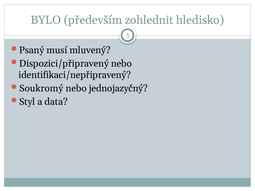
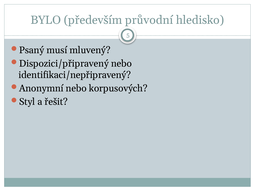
zohlednit: zohlednit -> průvodní (149, 20)
Soukromý: Soukromý -> Anonymní (41, 89)
jednojazyčný: jednojazyčný -> korpusových (118, 89)
data: data -> řešit (56, 102)
